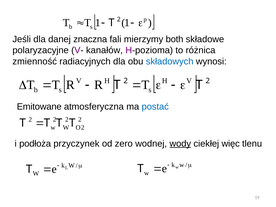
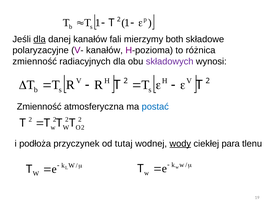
dla underline: none -> present (40, 39)
danej znaczna: znaczna -> kanałów (90, 39)
składowych colour: blue -> purple (170, 61)
Emitowane: Emitowane -> Zmienność (39, 107)
zero: zero -> tutaj (124, 144)
więc: więc -> para (231, 144)
